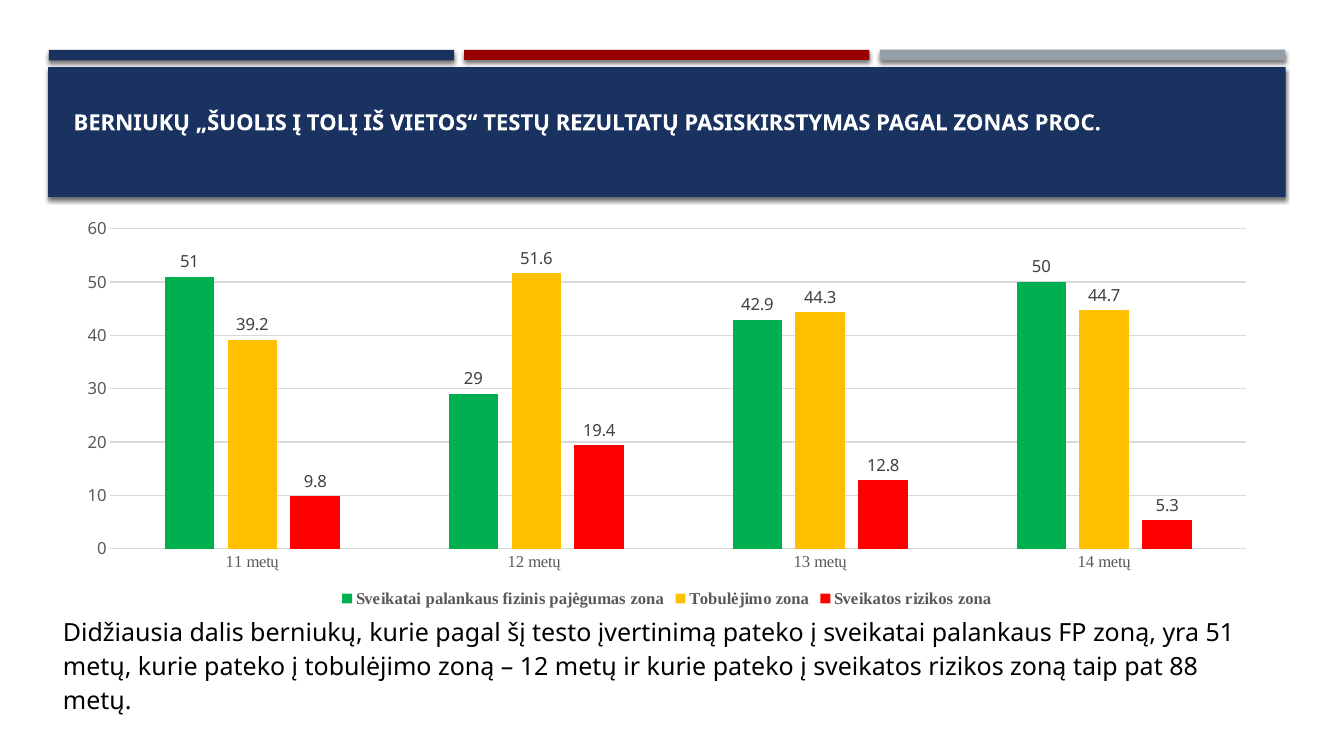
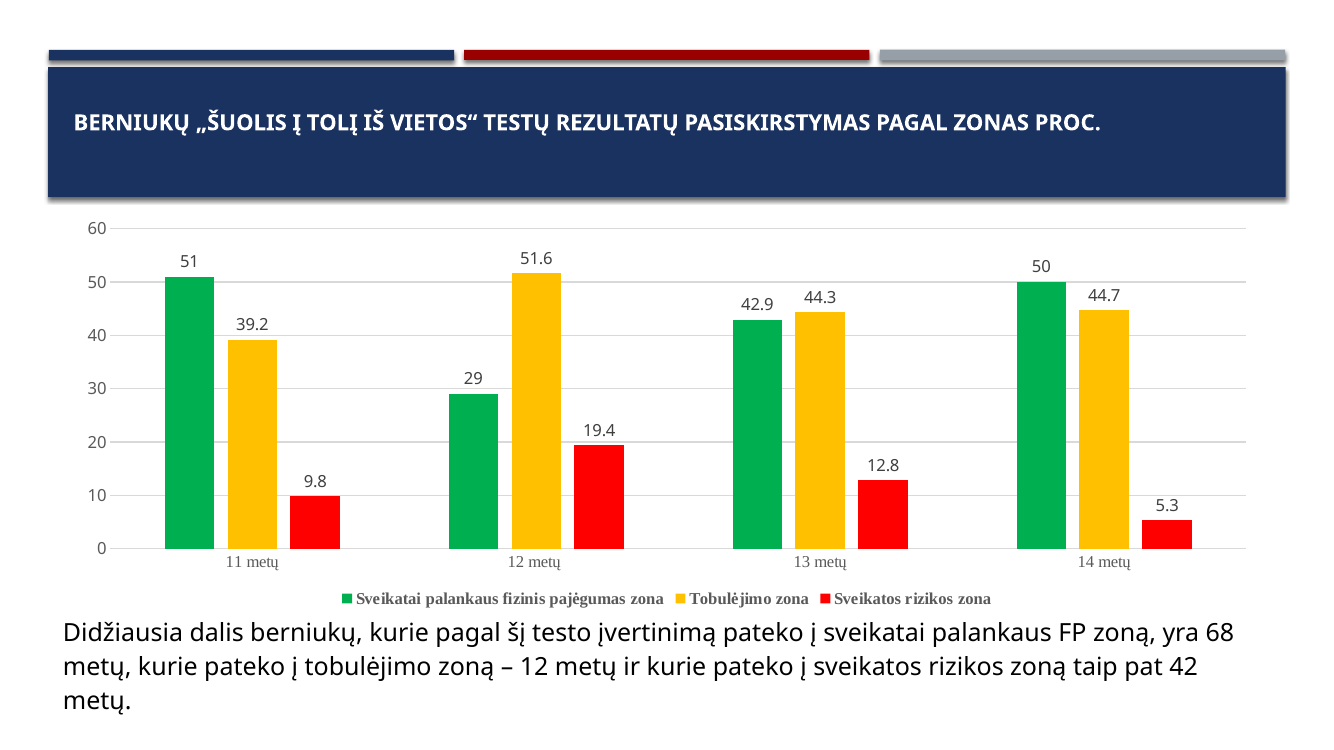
yra 51: 51 -> 68 (1220, 634)
88: 88 -> 42 (1184, 668)
